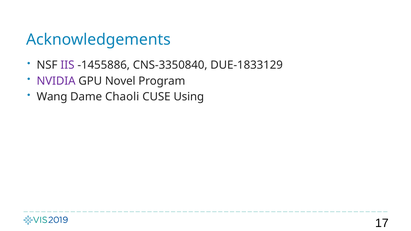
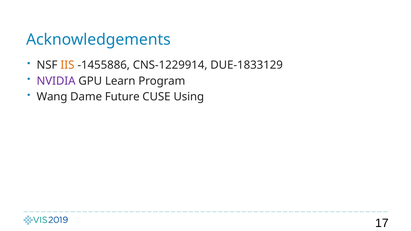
IIS colour: purple -> orange (67, 65)
CNS-3350840: CNS-3350840 -> CNS-1229914 (170, 65)
Novel: Novel -> Learn (120, 81)
Chaoli: Chaoli -> Future (122, 97)
